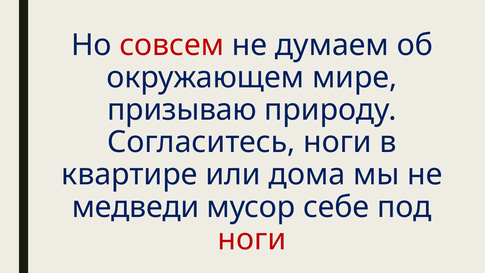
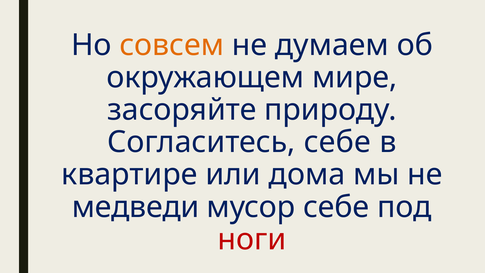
совсем colour: red -> orange (172, 45)
призываю: призываю -> засоряйте (182, 110)
Согласитесь ноги: ноги -> себе (337, 142)
